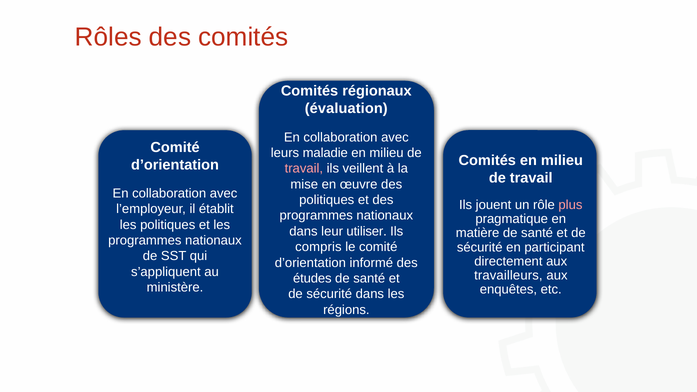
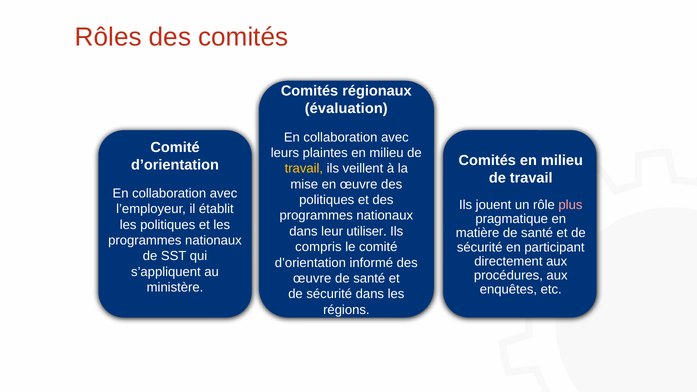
maladie: maladie -> plaintes (325, 153)
travail colour: pink -> yellow (304, 169)
travailleurs: travailleurs -> procédures (508, 275)
études: études -> œuvre (312, 278)
